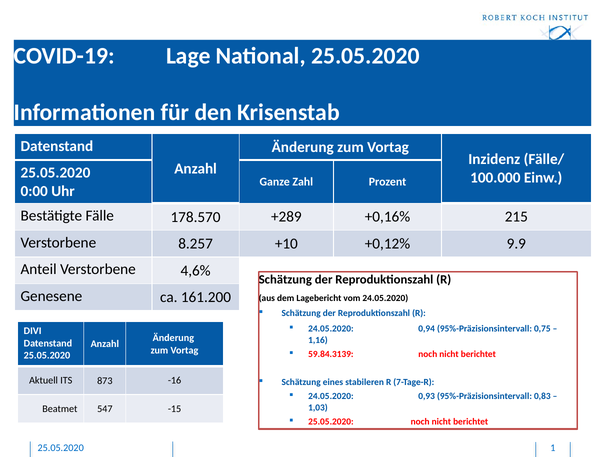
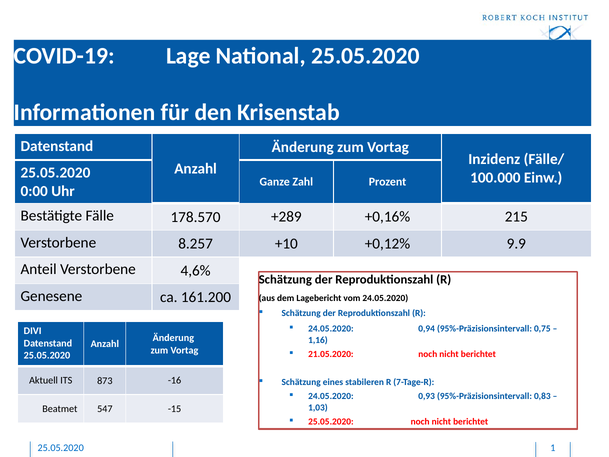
59.84.3139: 59.84.3139 -> 21.05.2020 (331, 354)
